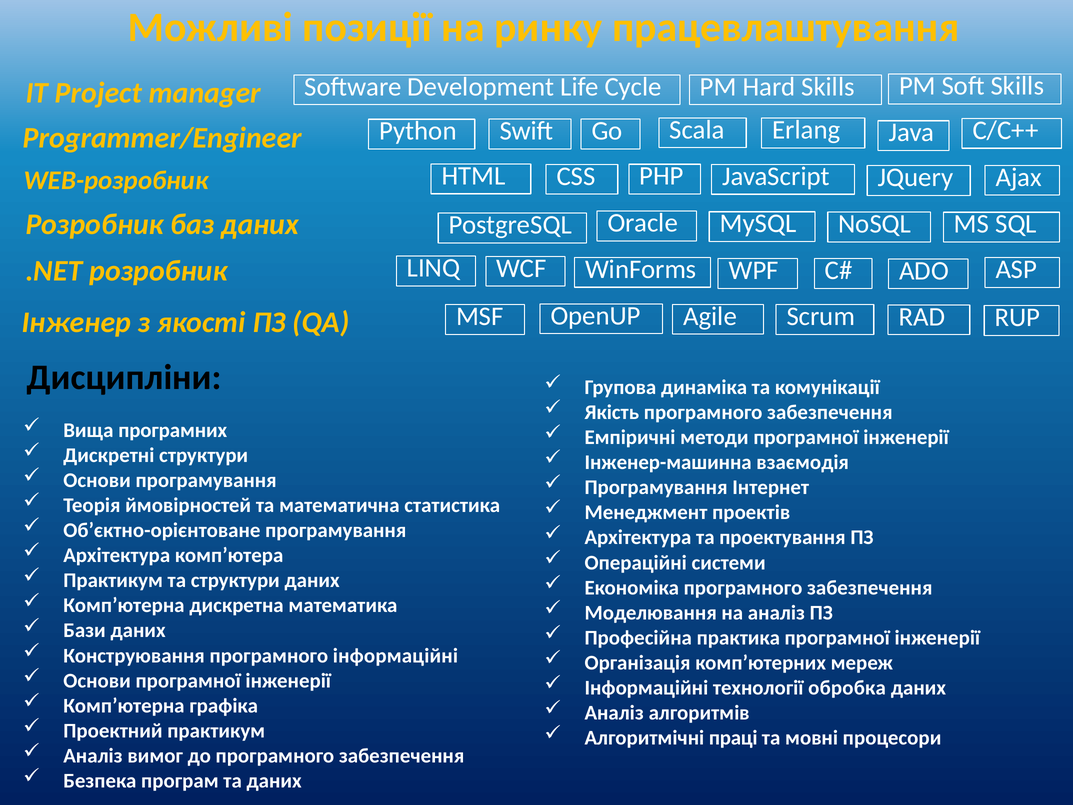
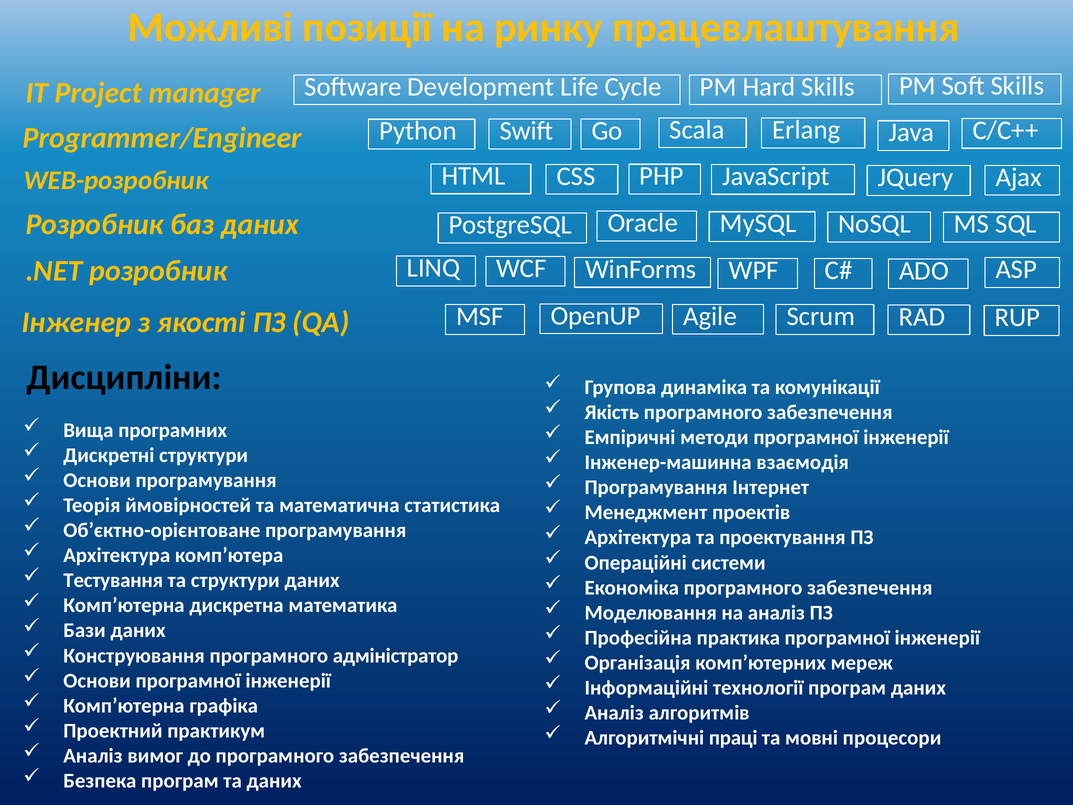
Практикум: Практикум -> Тестування (113, 580)
програмного інформаційні: інформаційні -> адміністратор (396, 655)
технології обробка: обробка -> програм (847, 688)
